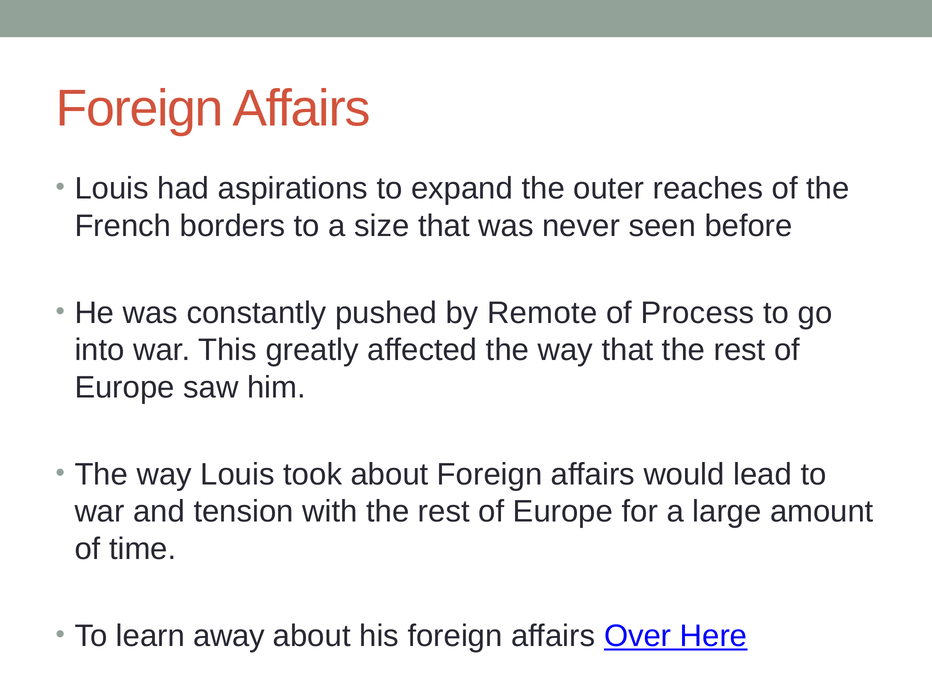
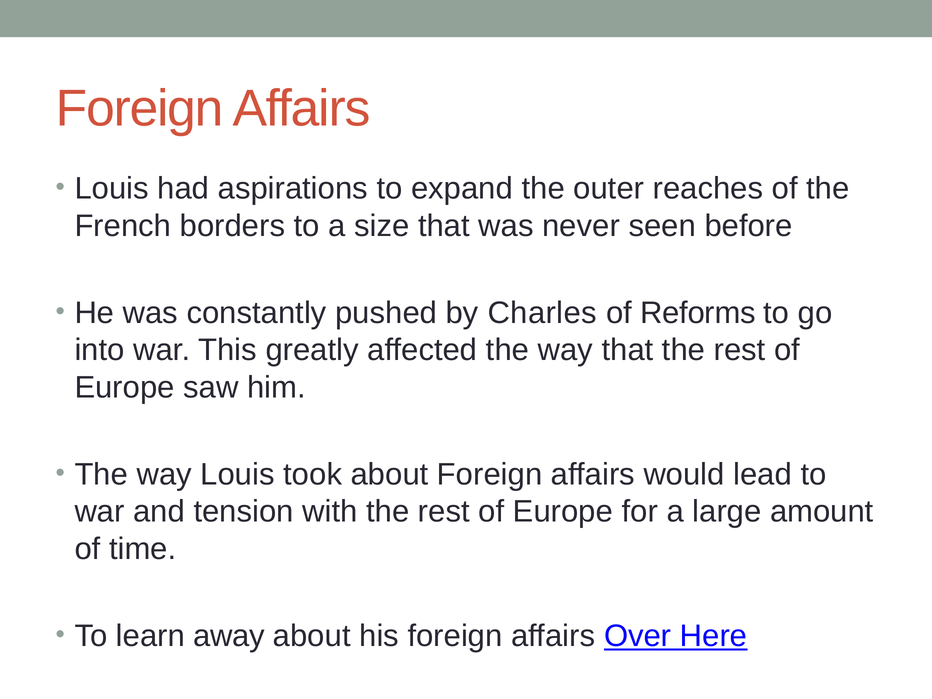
Remote: Remote -> Charles (542, 313)
Process: Process -> Reforms (698, 313)
